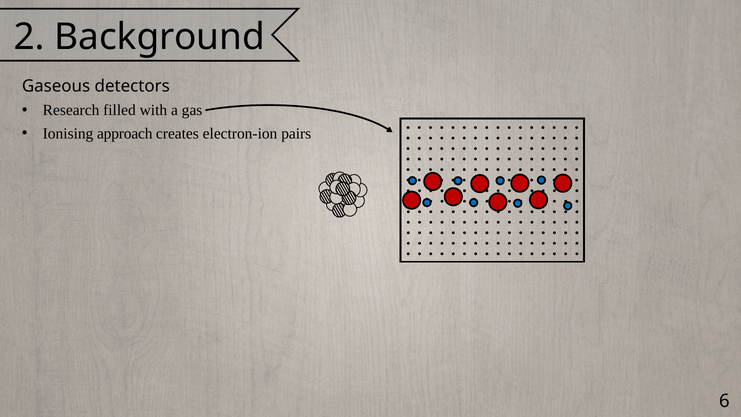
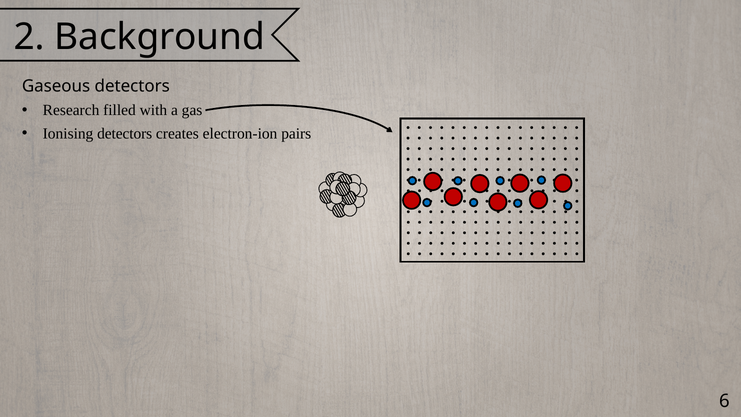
Ionising approach: approach -> detectors (125, 133)
